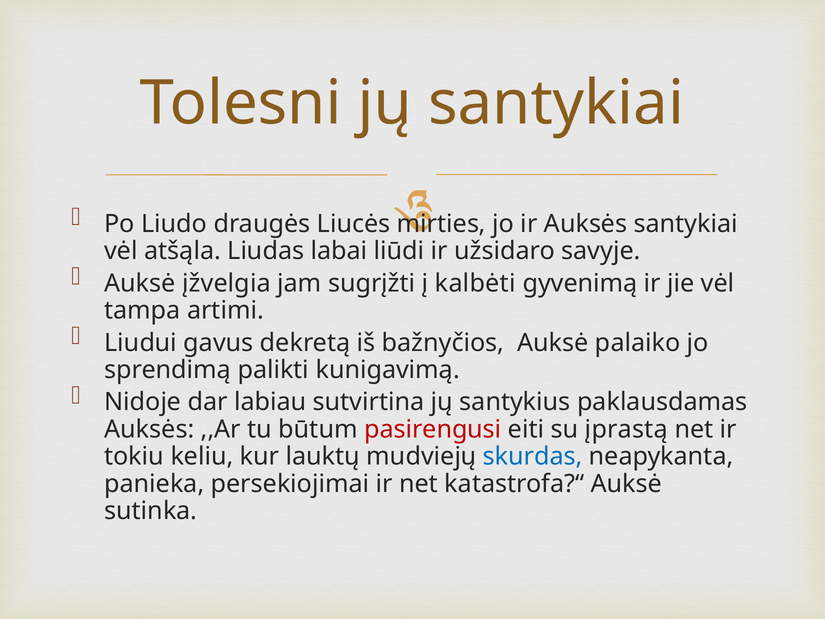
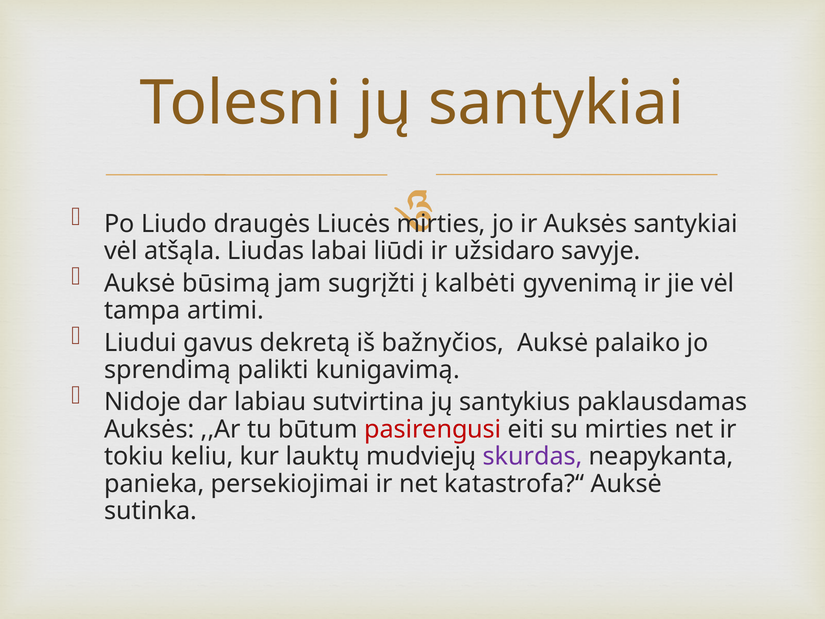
įžvelgia: įžvelgia -> būsimą (226, 283)
su įprastą: įprastą -> mirties (626, 429)
skurdas colour: blue -> purple (533, 456)
